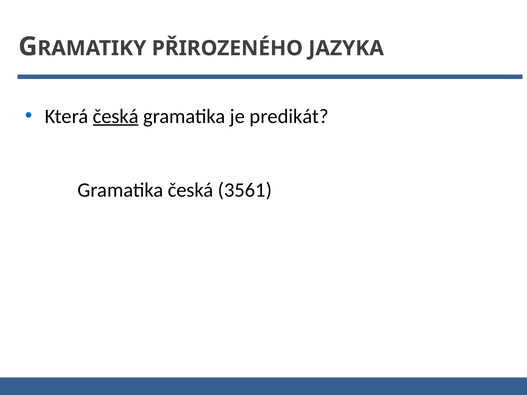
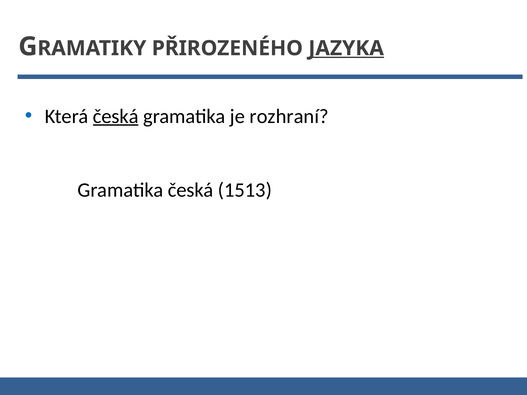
JAZYKA underline: none -> present (346, 48)
predikát: predikát -> rozhraní (289, 116)
3561: 3561 -> 1513 (245, 190)
